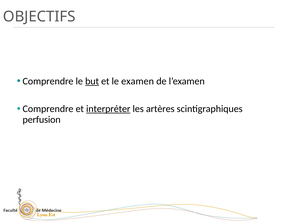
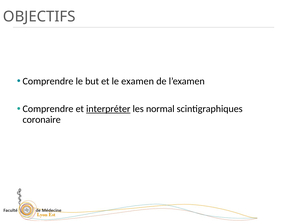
but underline: present -> none (92, 81)
artères: artères -> normal (160, 109)
perfusion: perfusion -> coronaire (42, 120)
